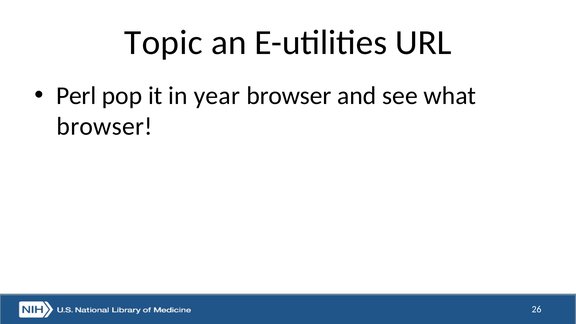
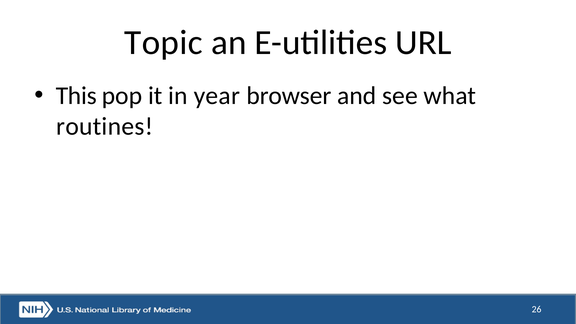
Perl: Perl -> This (76, 96)
browser: browser -> routines (105, 126)
